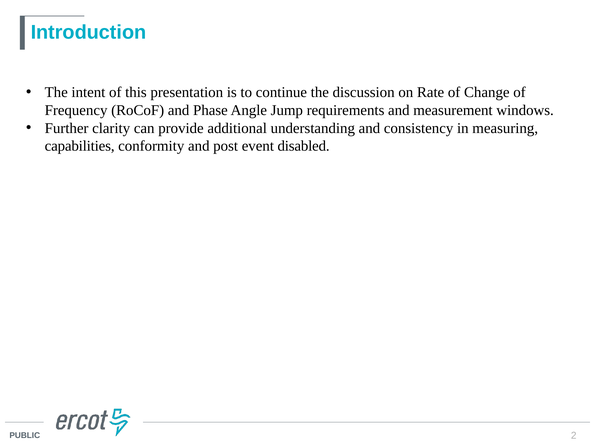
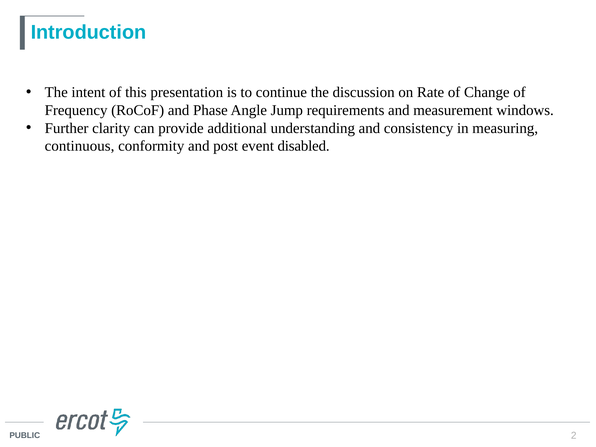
capabilities: capabilities -> continuous (80, 146)
